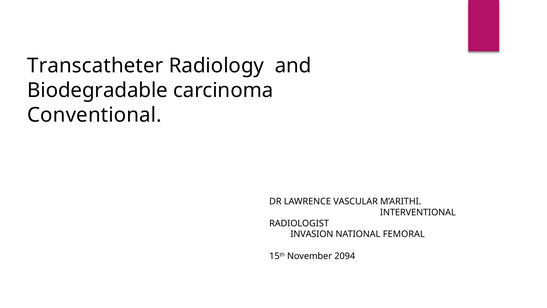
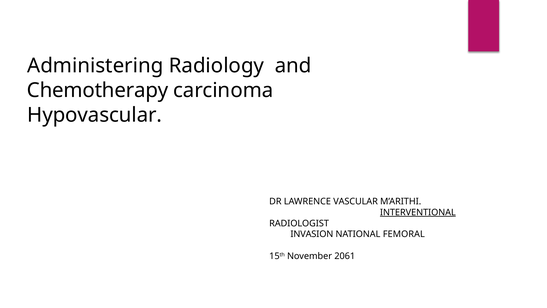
Transcatheter: Transcatheter -> Administering (95, 66)
Biodegradable: Biodegradable -> Chemotherapy (98, 90)
Conventional: Conventional -> Hypovascular (95, 115)
INTERVENTIONAL underline: none -> present (418, 212)
2094: 2094 -> 2061 (345, 256)
